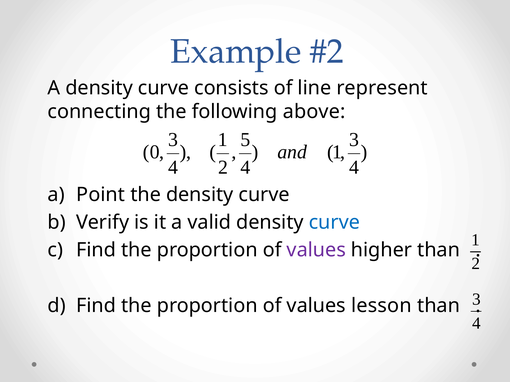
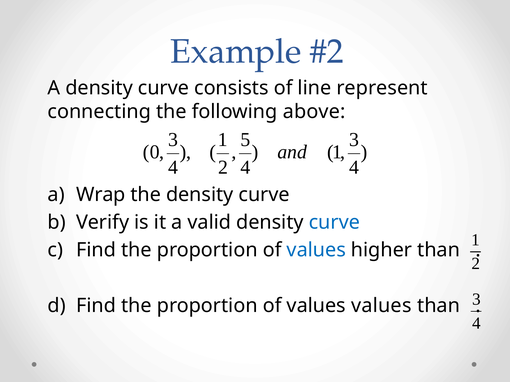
Point: Point -> Wrap (101, 195)
values colour: purple -> blue (316, 250)
values lesson: lesson -> values (381, 306)
